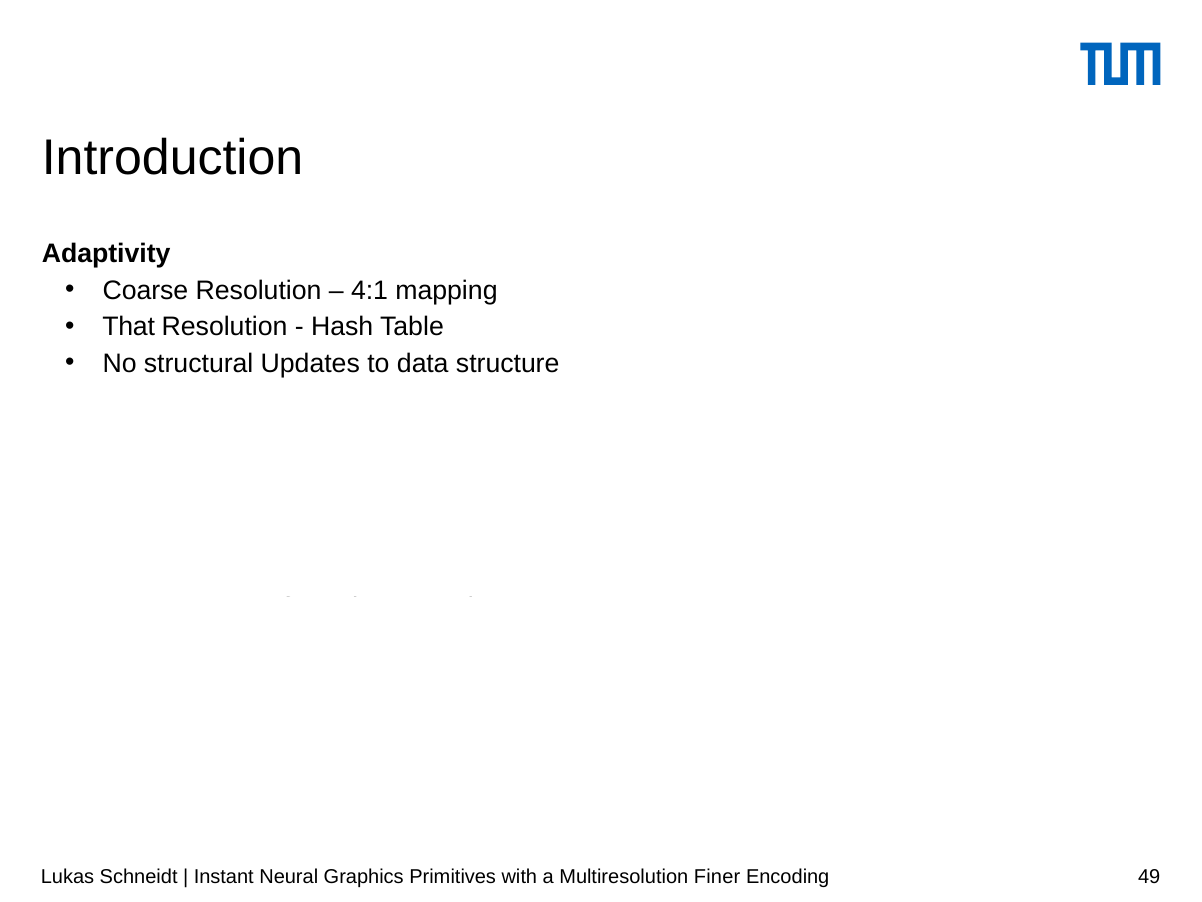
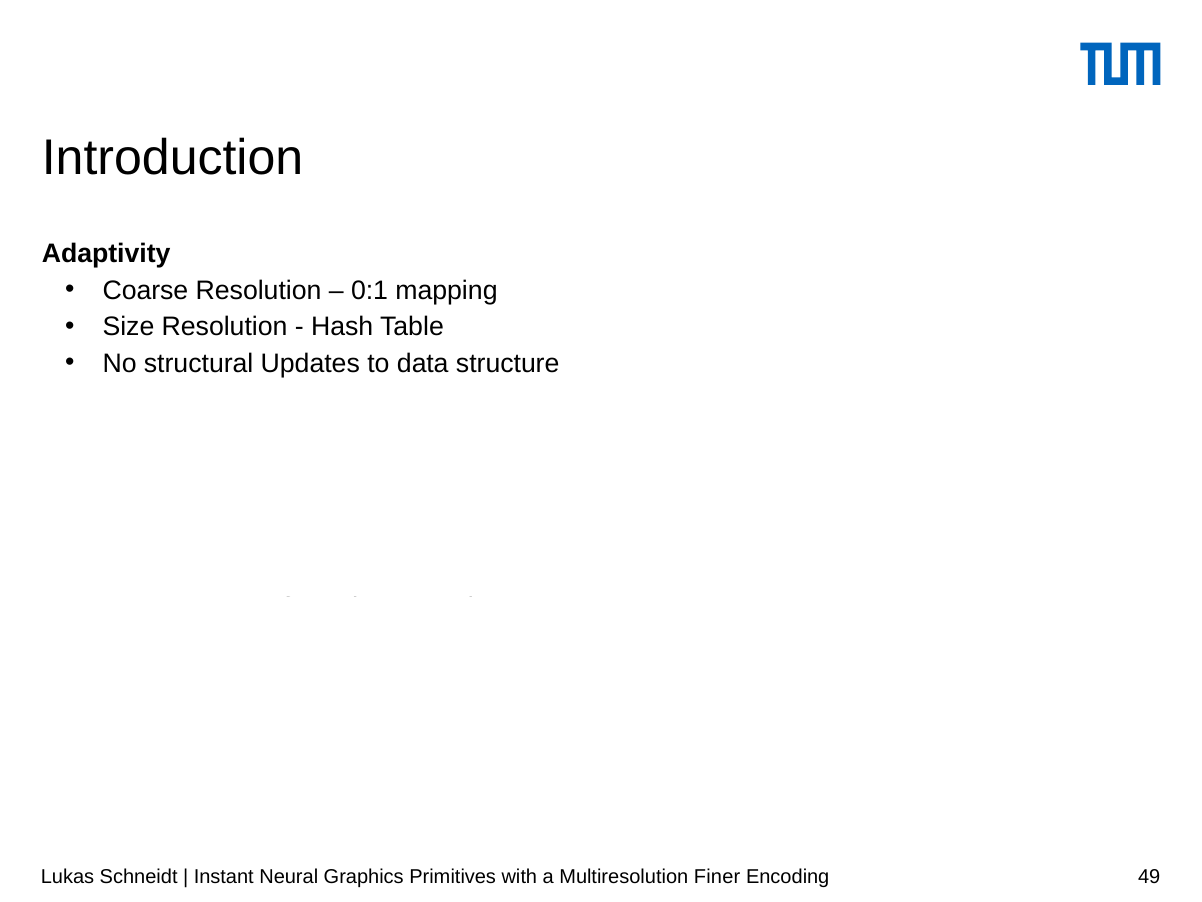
4:1: 4:1 -> 0:1 (370, 290)
That: That -> Size (129, 327)
